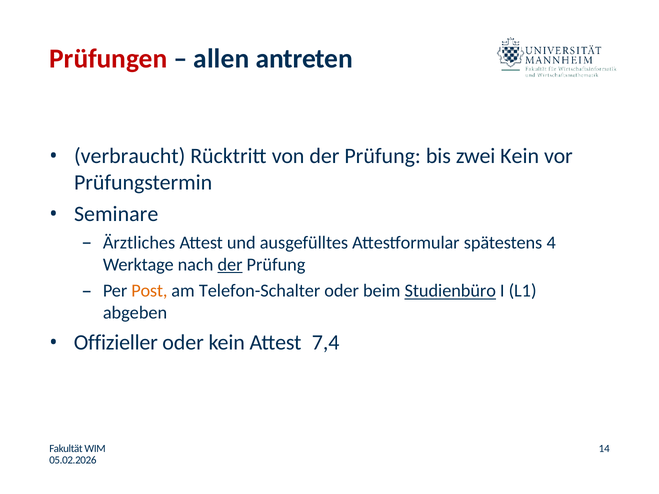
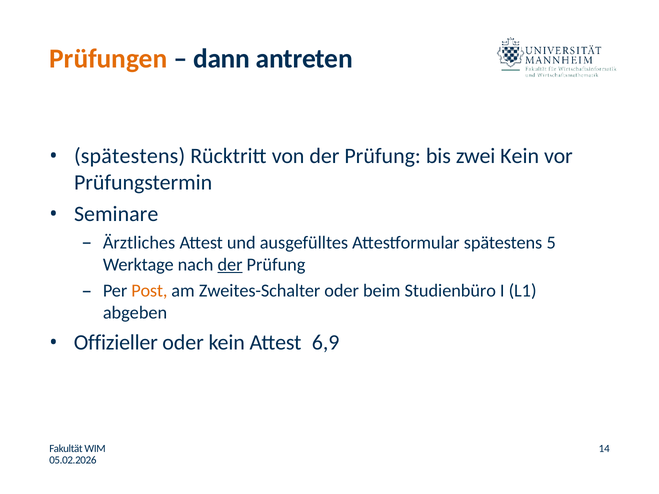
Prüfungen colour: red -> orange (108, 59)
allen: allen -> dann (222, 59)
verbraucht: verbraucht -> spätestens (130, 156)
4: 4 -> 5 (551, 243)
Telefon-Schalter: Telefon-Schalter -> Zweites-Schalter (260, 291)
Studienbüro underline: present -> none (450, 291)
7,4: 7,4 -> 6,9 (326, 343)
